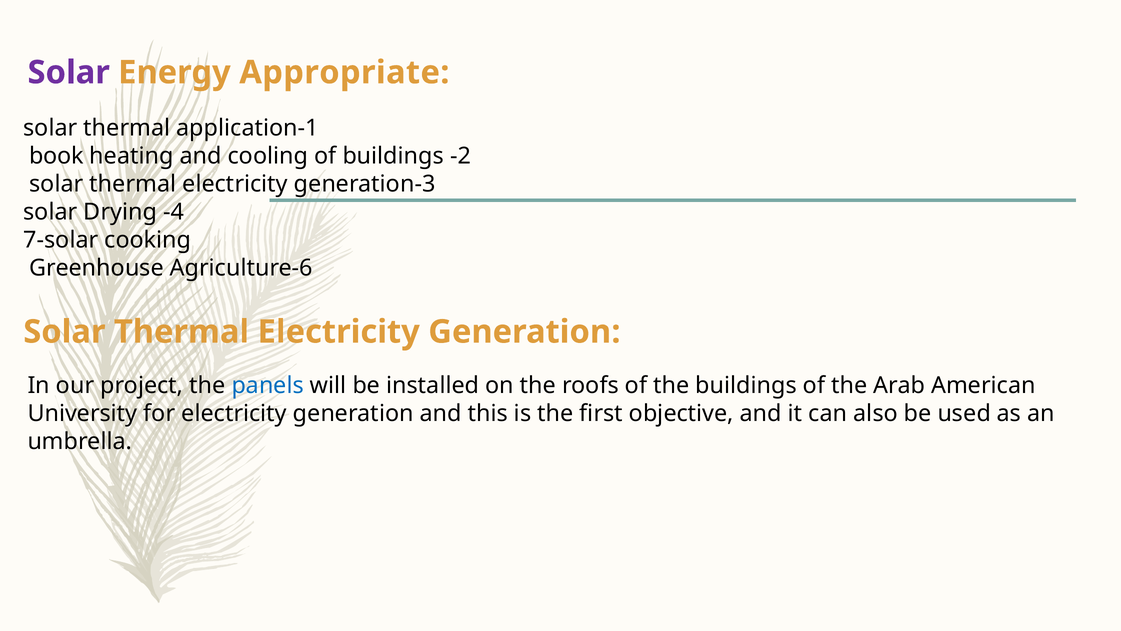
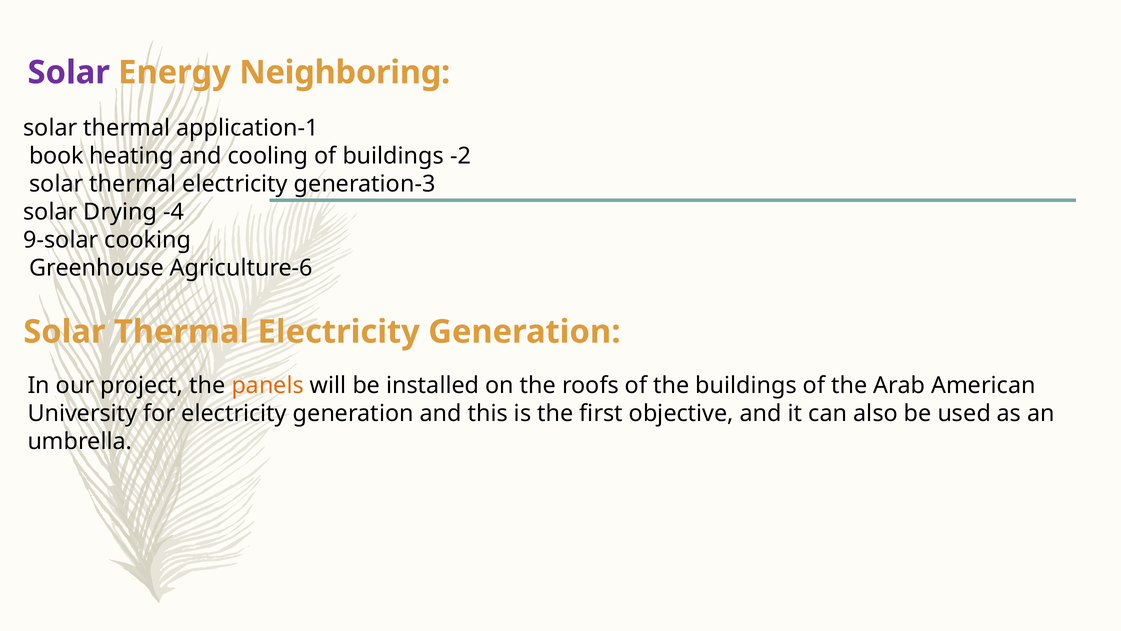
Appropriate: Appropriate -> Neighboring (345, 72)
7-solar: 7-solar -> 9-solar (61, 240)
panels colour: blue -> orange (268, 385)
